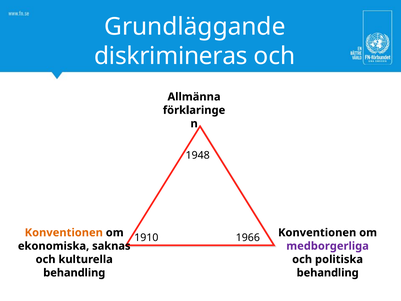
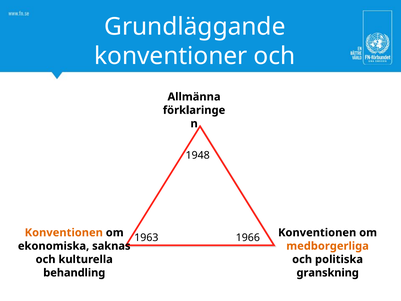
diskrimineras: diskrimineras -> konventioner (171, 56)
1910: 1910 -> 1963 (146, 237)
medborgerliga colour: purple -> orange (328, 246)
behandling: behandling -> granskning (328, 273)
